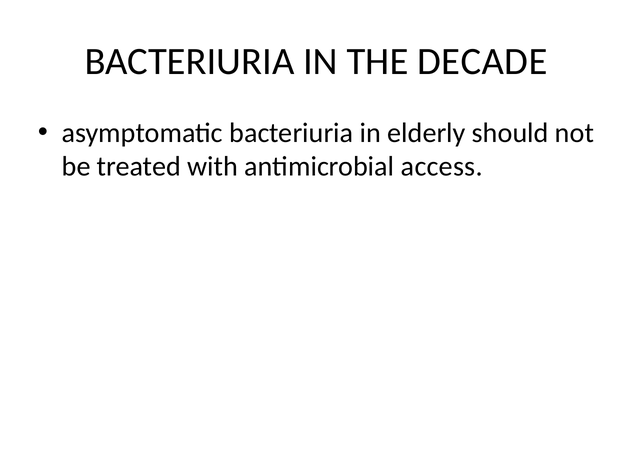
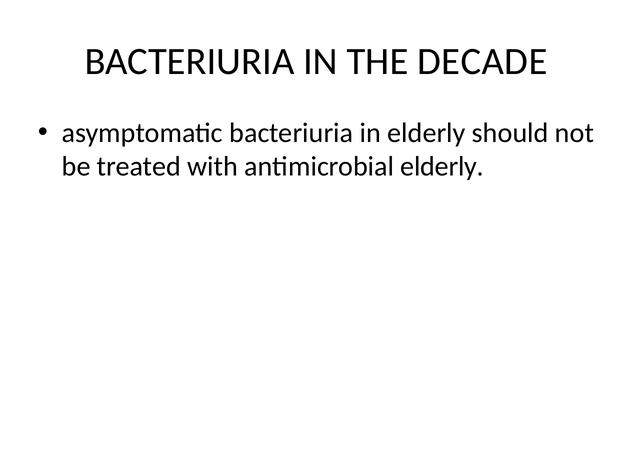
antimicrobial access: access -> elderly (442, 167)
